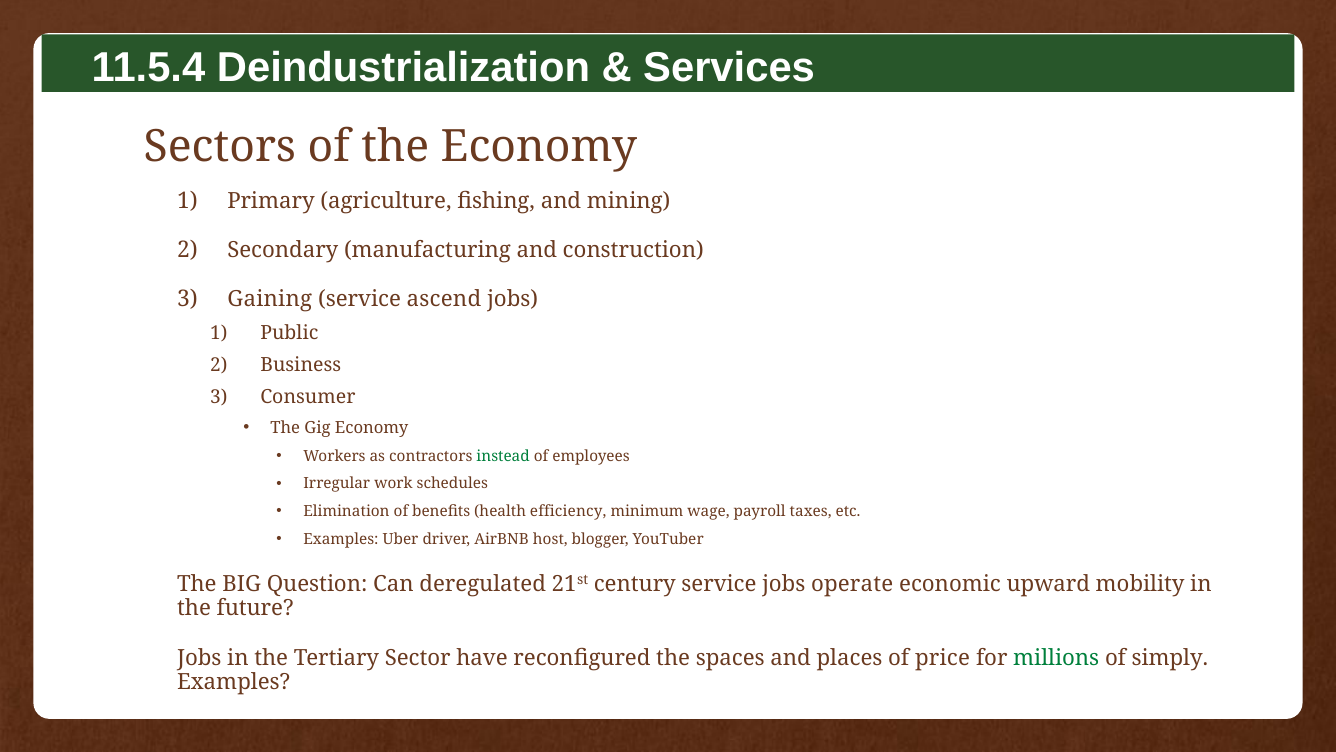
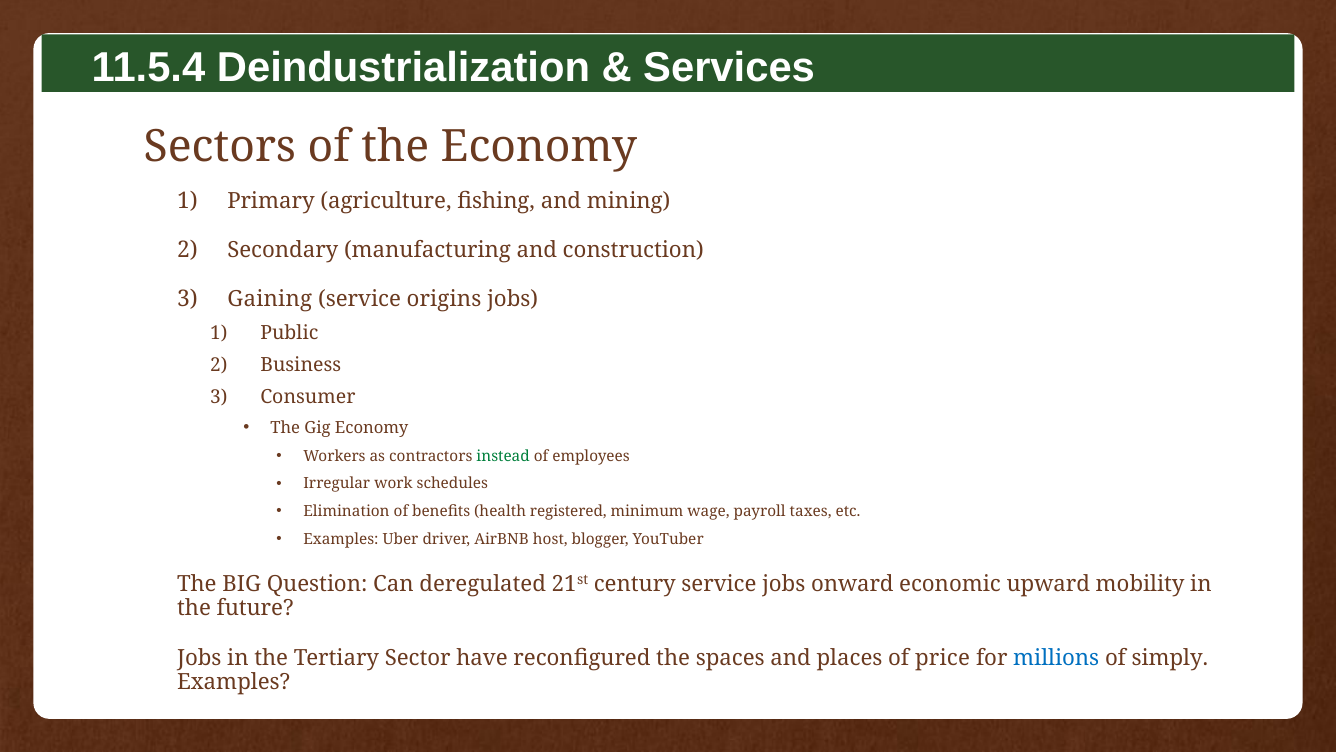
ascend: ascend -> origins (444, 299)
efficiency: efficiency -> registered (568, 511)
operate: operate -> onward (852, 584)
millions colour: green -> blue (1056, 657)
